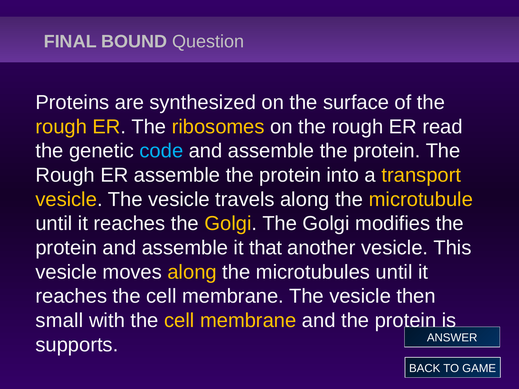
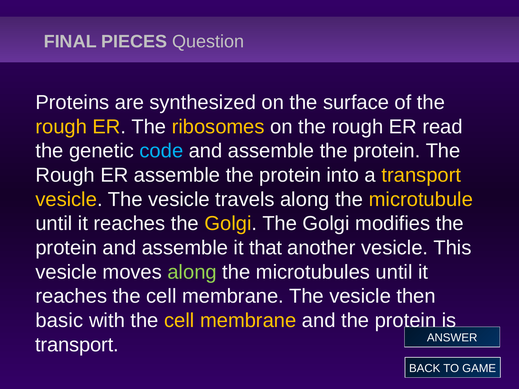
BOUND: BOUND -> PIECES (134, 42)
along colour: yellow -> light green (192, 272)
small: small -> basic (59, 321)
supports: supports -> transport (77, 345)
